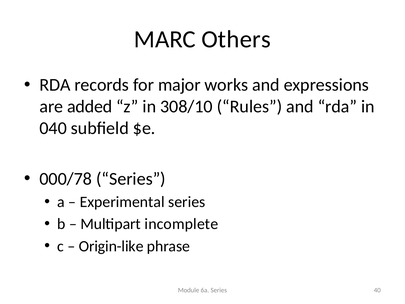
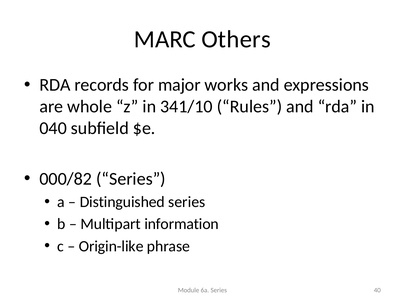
added: added -> whole (90, 107)
308/10: 308/10 -> 341/10 (186, 107)
000/78: 000/78 -> 000/82 (66, 179)
Experimental: Experimental -> Distinguished (122, 202)
incomplete: incomplete -> information (182, 224)
